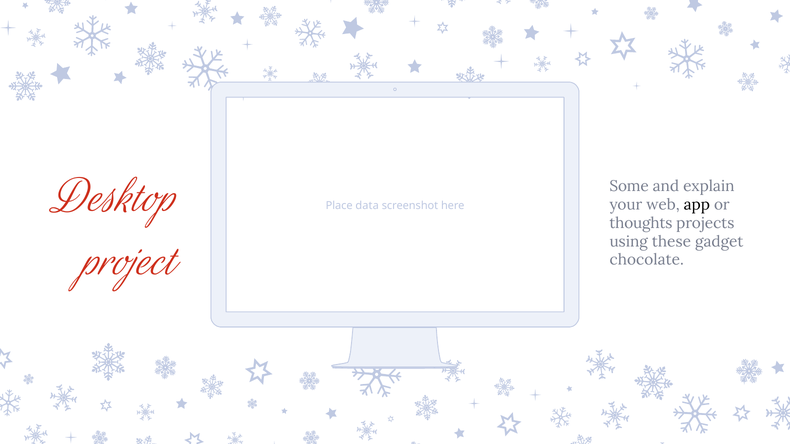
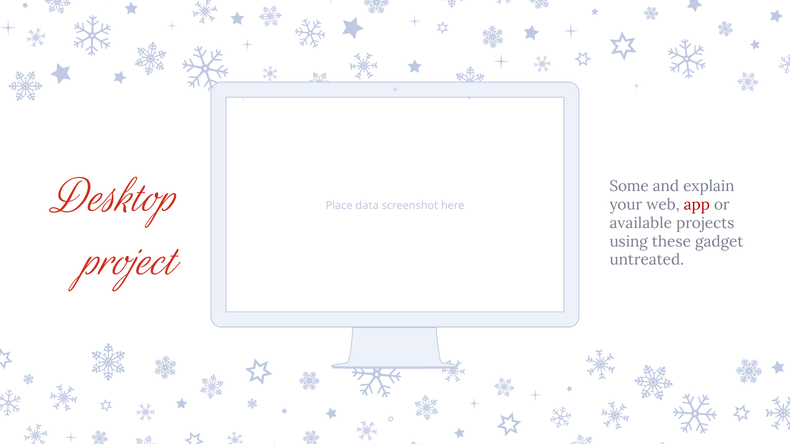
app colour: black -> red (697, 205)
thoughts: thoughts -> available (641, 223)
chocolate: chocolate -> untreated (647, 260)
